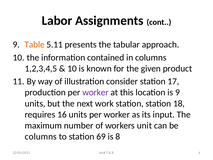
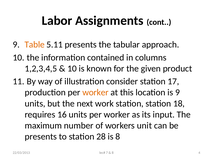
worker colour: purple -> orange (95, 92)
columns: columns -> presents (41, 136)
69: 69 -> 28 (101, 136)
